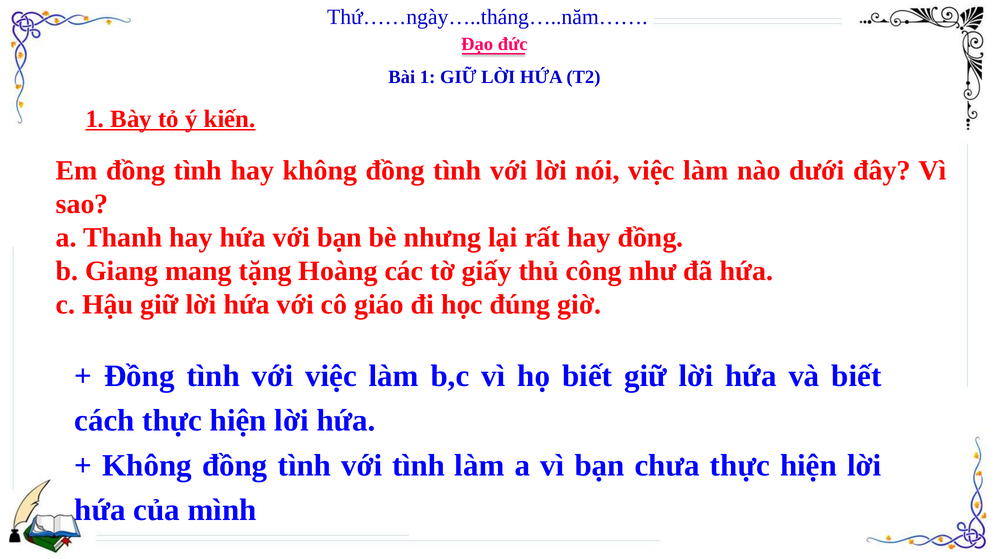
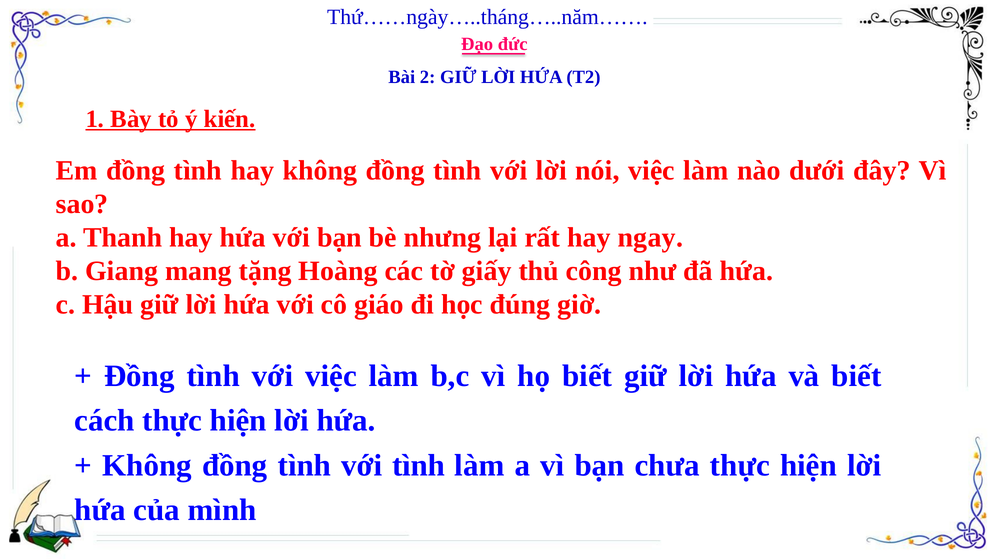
Bài 1: 1 -> 2 (428, 77)
hay đồng: đồng -> ngay (650, 237)
